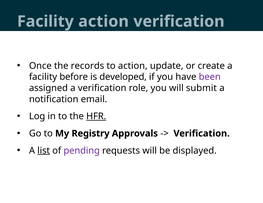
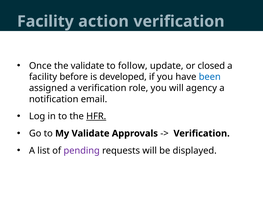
the records: records -> validate (88, 66)
to action: action -> follow (133, 66)
create: create -> closed (211, 66)
been colour: purple -> blue (210, 77)
submit: submit -> agency (201, 88)
My Registry: Registry -> Validate (91, 134)
list underline: present -> none (44, 151)
